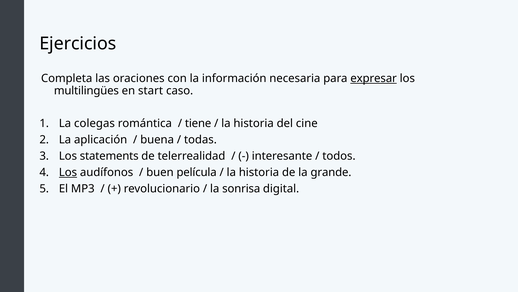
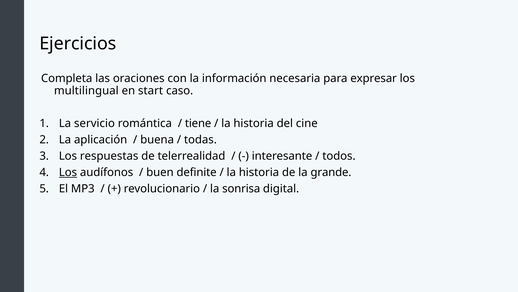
expresar underline: present -> none (374, 78)
multilingües: multilingües -> multilingual (86, 91)
colegas: colegas -> servicio (94, 123)
statements: statements -> respuestas (109, 156)
película: película -> definite (197, 172)
